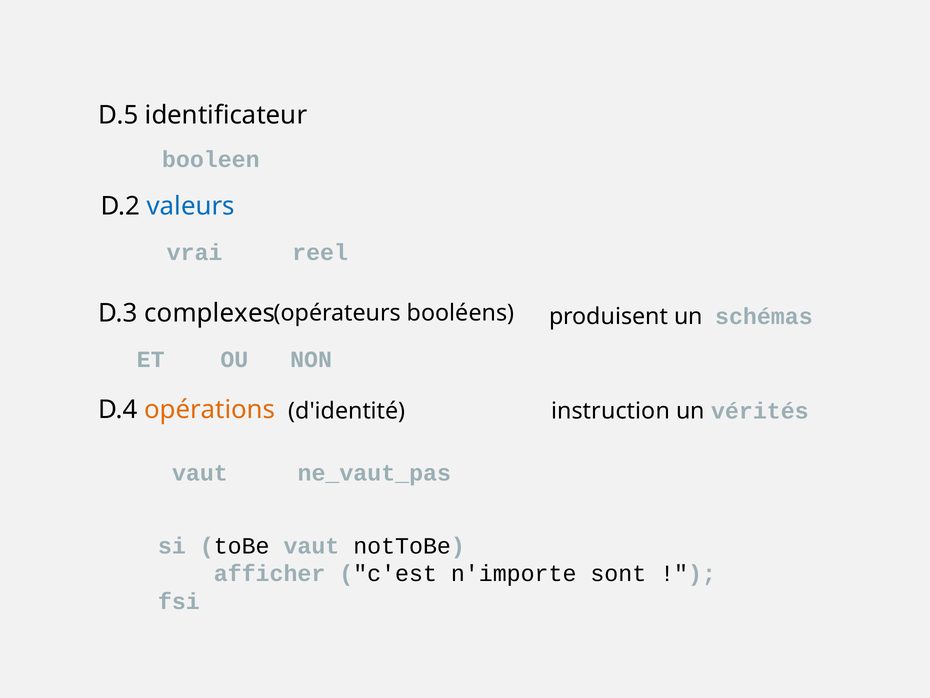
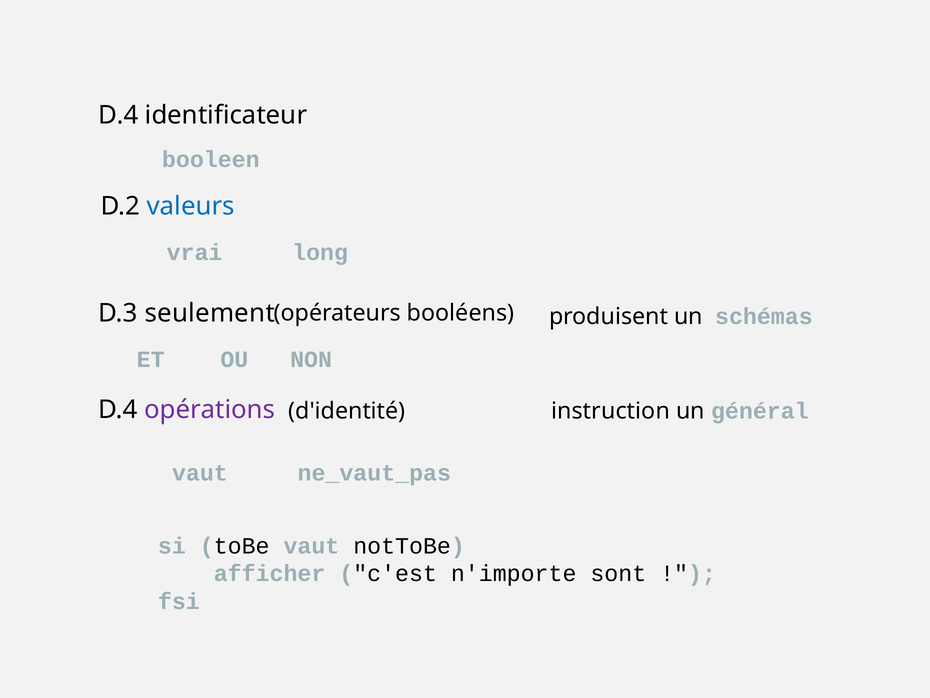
D.5: D.5 -> D.4 (118, 115)
reel: reel -> long (320, 253)
complexes: complexes -> seulement (210, 313)
opérations colour: orange -> purple (210, 409)
vérités: vérités -> général (760, 411)
